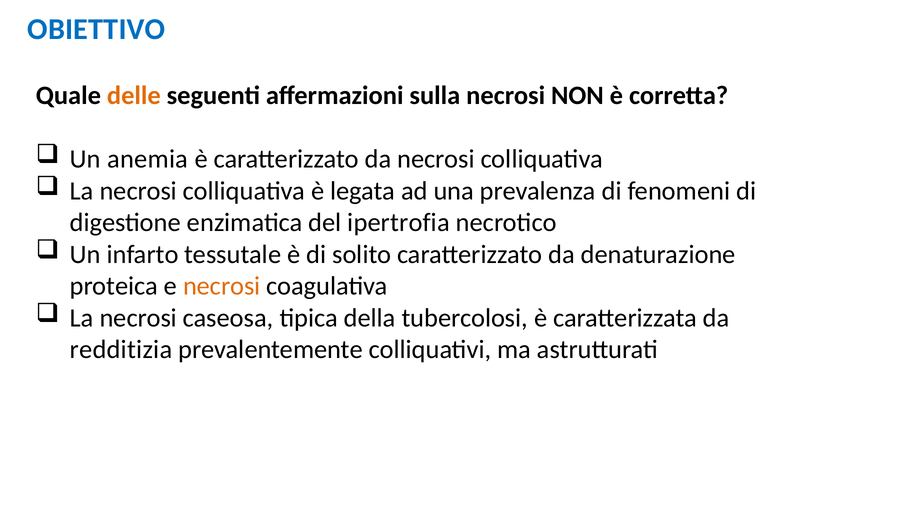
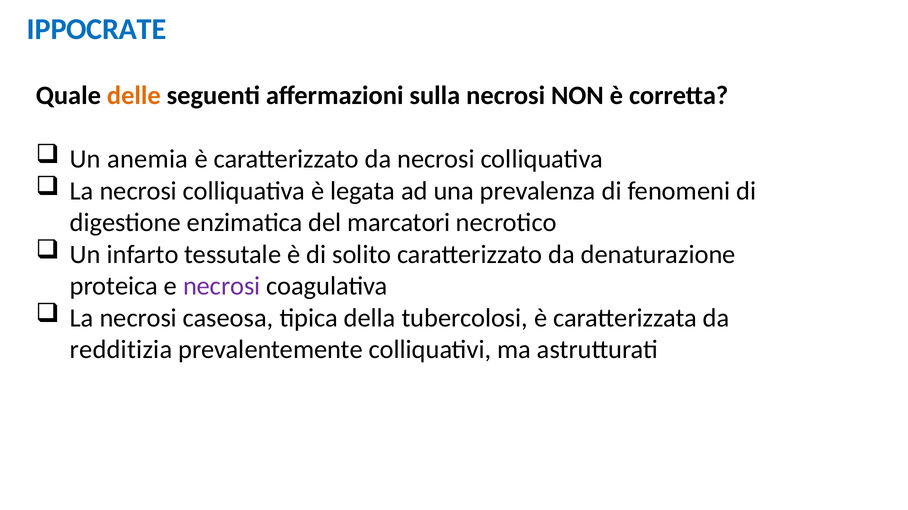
OBIETTIVO: OBIETTIVO -> IPPOCRATE (97, 29)
ipertrofia: ipertrofia -> marcatori (399, 223)
necrosi colour: orange -> purple (222, 286)
